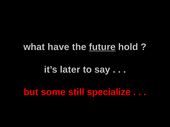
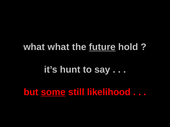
what have: have -> what (58, 47)
later: later -> hunt (70, 70)
some underline: none -> present (53, 92)
specialize: specialize -> likelihood (109, 92)
